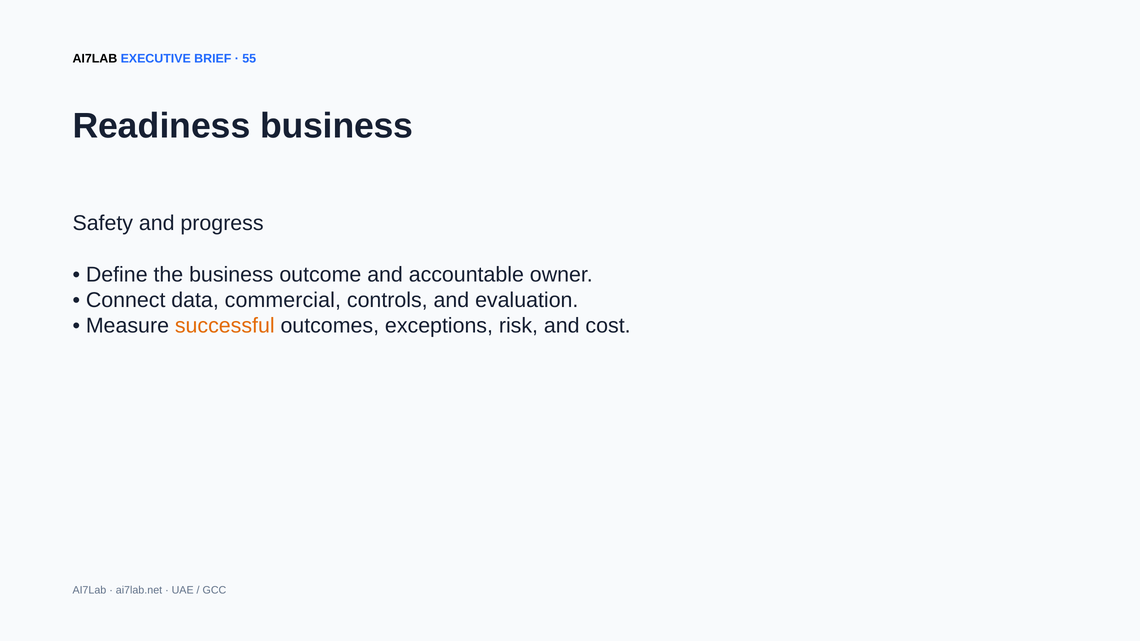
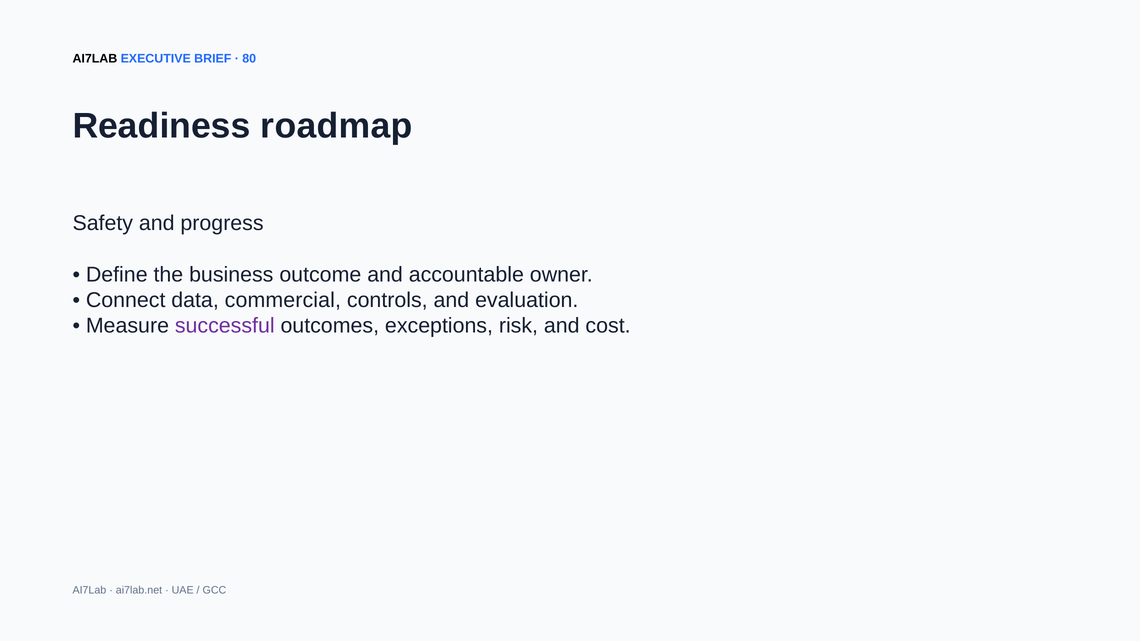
55: 55 -> 80 (249, 59)
Readiness business: business -> roadmap (336, 126)
successful colour: orange -> purple (225, 326)
